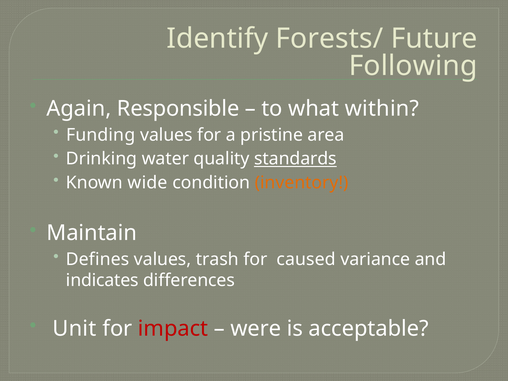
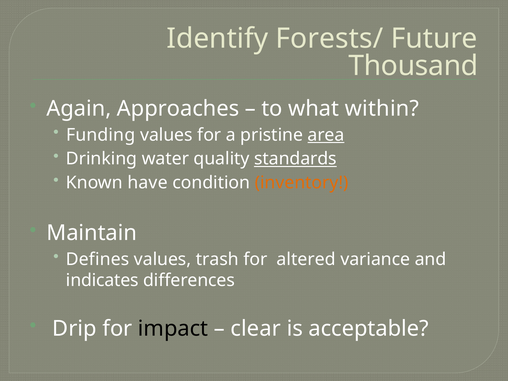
Following: Following -> Thousand (413, 66)
Responsible: Responsible -> Approaches (178, 109)
area underline: none -> present (326, 135)
wide: wide -> have (148, 183)
caused: caused -> altered (306, 259)
Unit: Unit -> Drip (75, 328)
impact colour: red -> black (173, 328)
were: were -> clear (256, 328)
